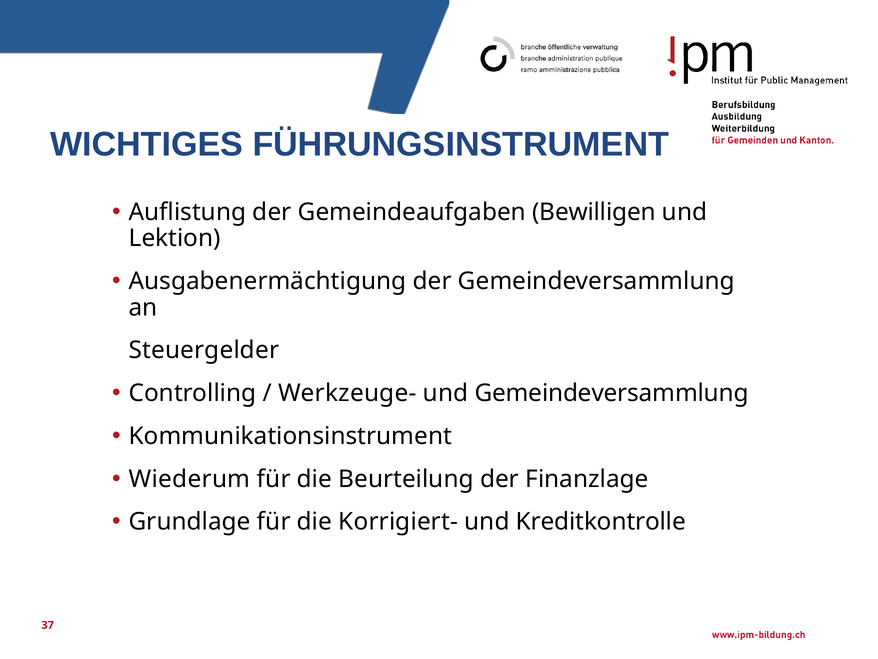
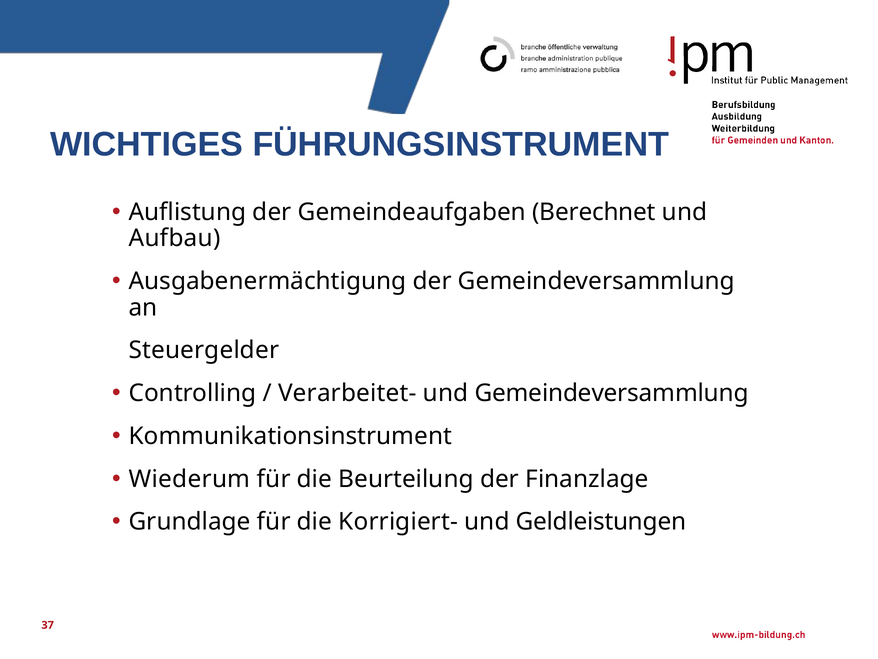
Bewilligen: Bewilligen -> Berechnet (594, 212)
Lektion: Lektion -> Aufbau (175, 238)
Werkzeuge-: Werkzeuge- -> Verarbeitet- (347, 393)
Kreditkontrolle: Kreditkontrolle -> Geldleistungen (601, 521)
